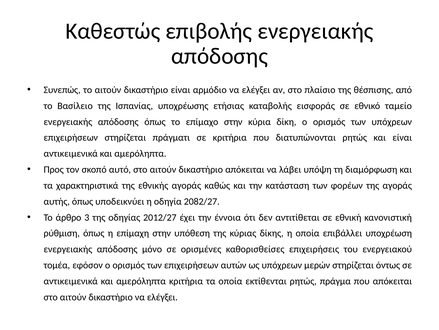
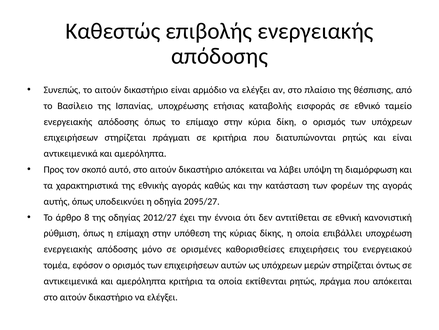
2082/27: 2082/27 -> 2095/27 (202, 201)
3: 3 -> 8 (87, 217)
